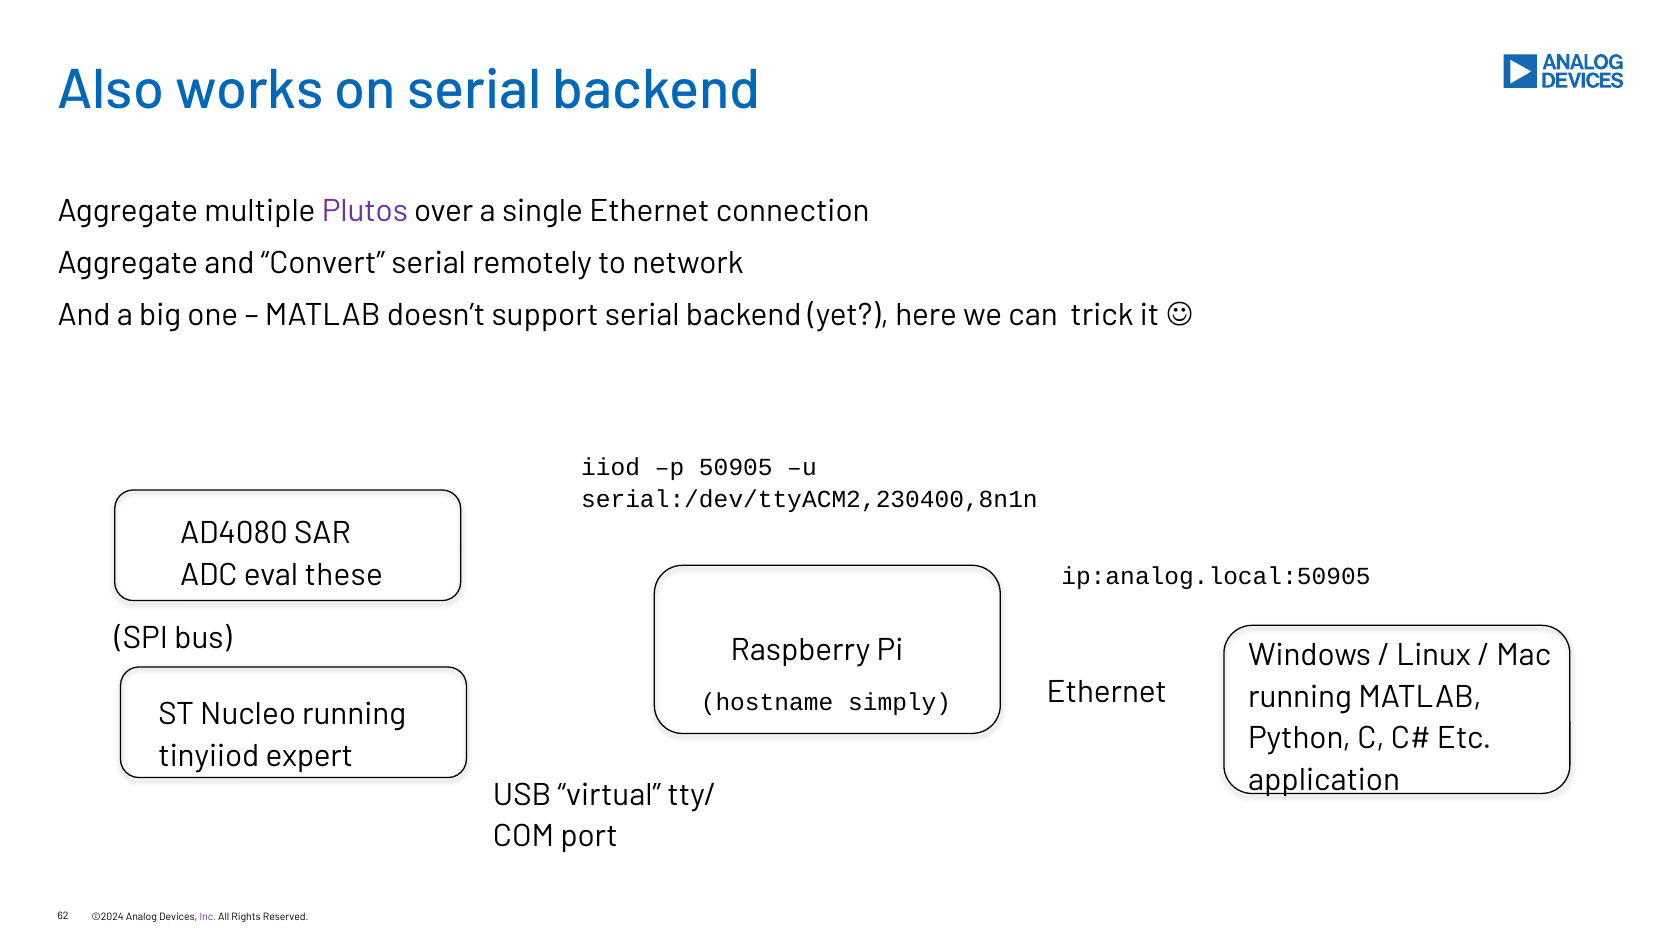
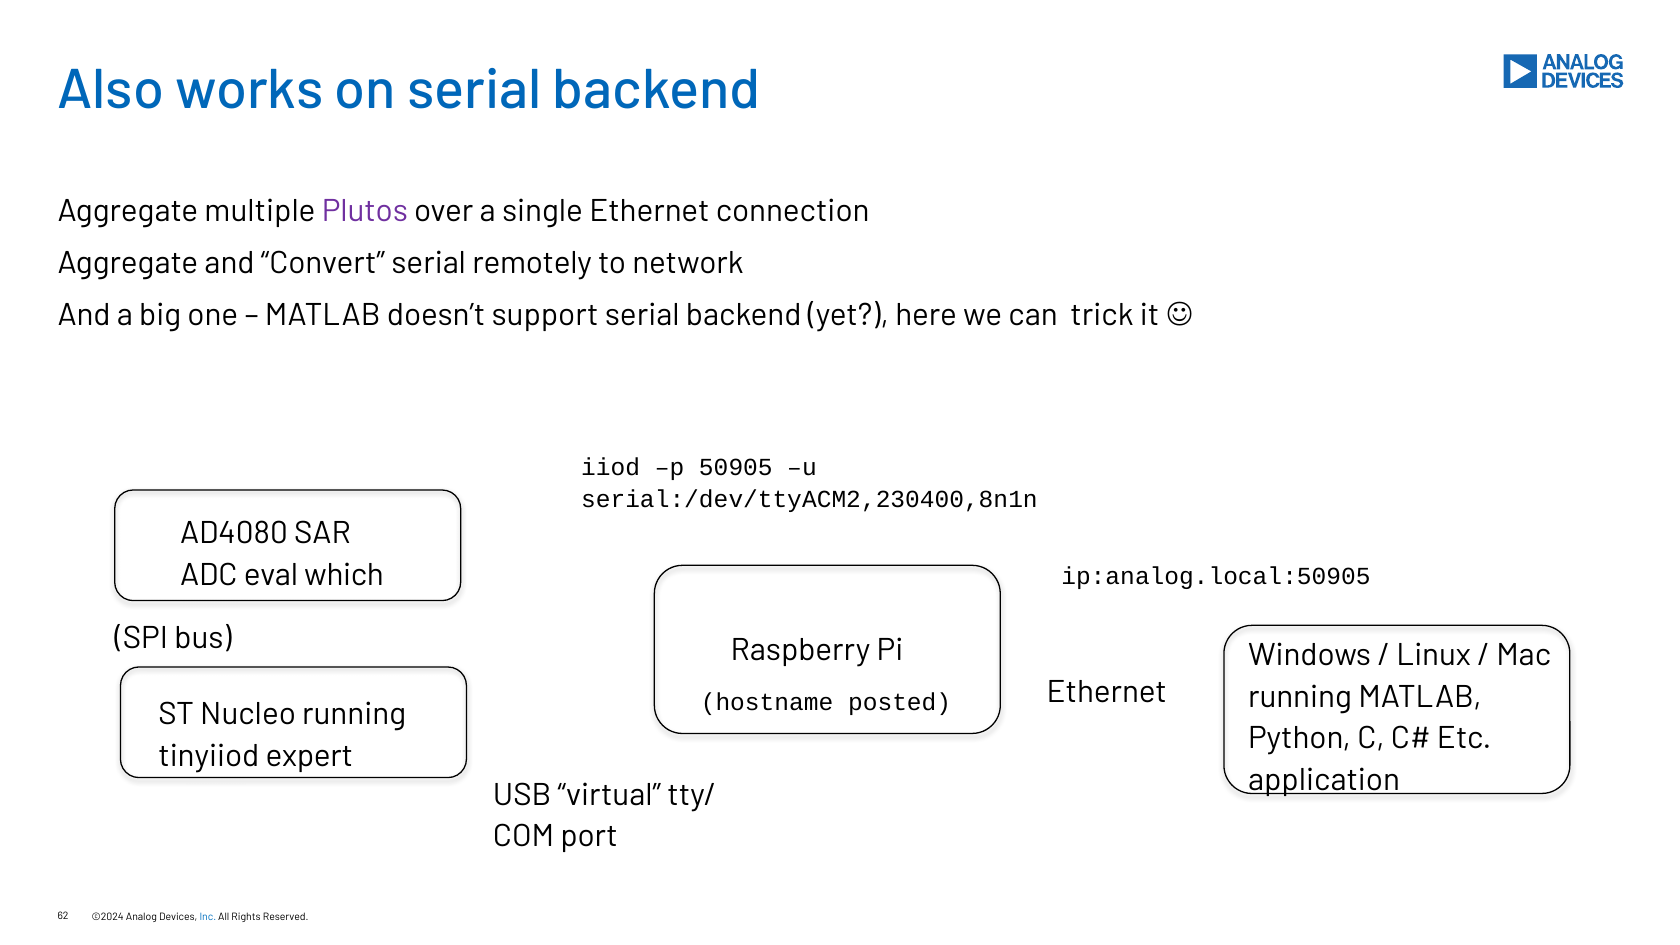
these: these -> which (344, 575)
simply: simply -> posted (900, 703)
Inc colour: purple -> blue (208, 917)
